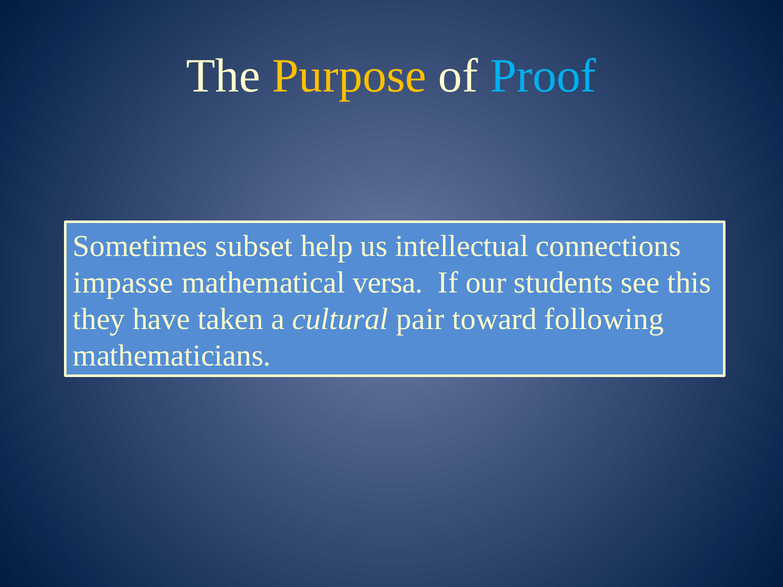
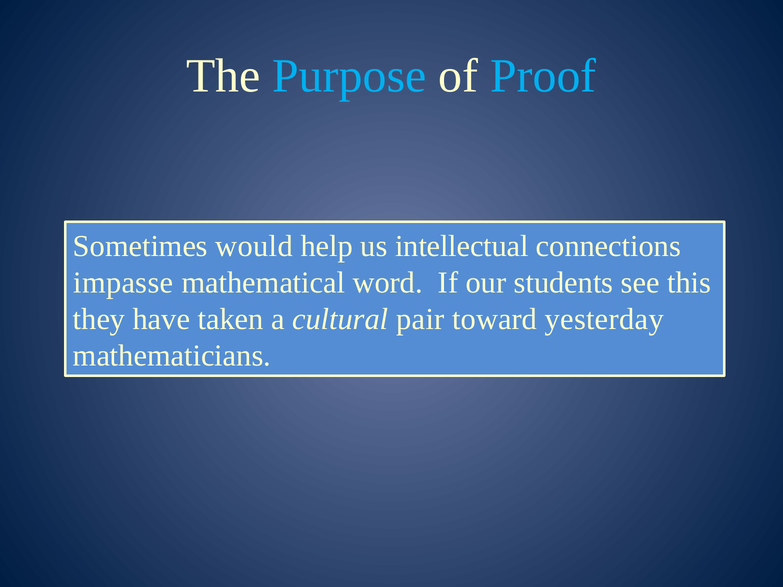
Purpose colour: yellow -> light blue (349, 76)
subset: subset -> would (254, 246)
versa: versa -> word (388, 283)
following: following -> yesterday (604, 319)
